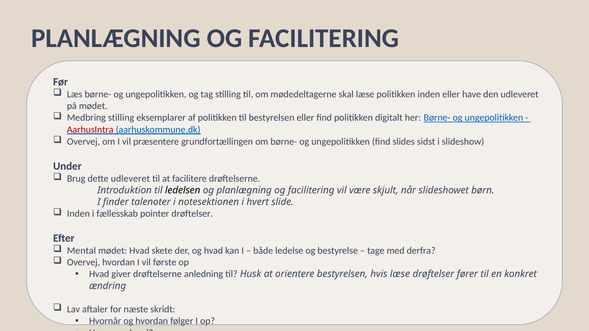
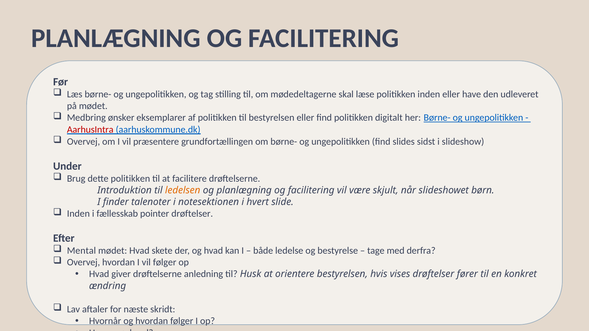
Medbring stilling: stilling -> ønsker (121, 118)
dette udleveret: udleveret -> politikken (130, 179)
ledelsen colour: black -> orange (183, 190)
vil første: første -> følger (165, 263)
hvis læse: læse -> vises (400, 274)
